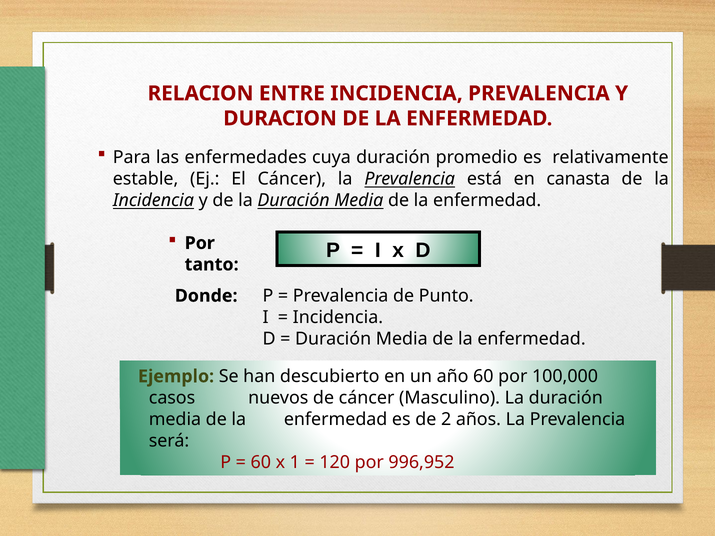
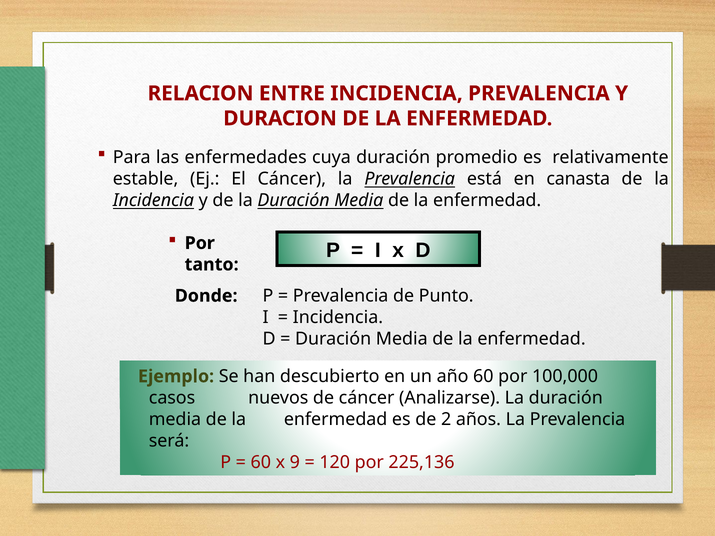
Masculino: Masculino -> Analizarse (450, 398)
1: 1 -> 9 (295, 462)
996,952: 996,952 -> 225,136 (421, 462)
